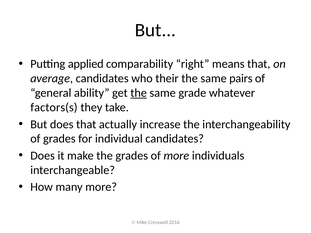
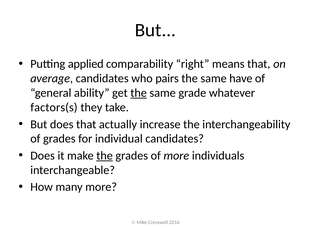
their: their -> pairs (167, 79)
pairs: pairs -> have (241, 79)
the underline: none -> present (105, 156)
